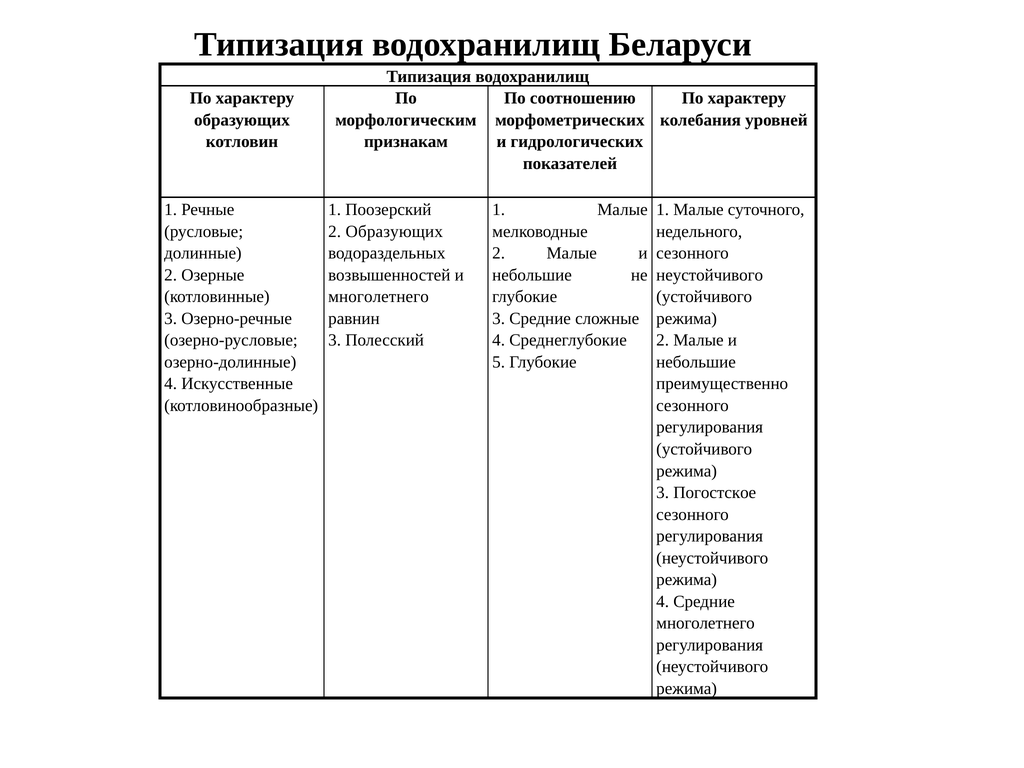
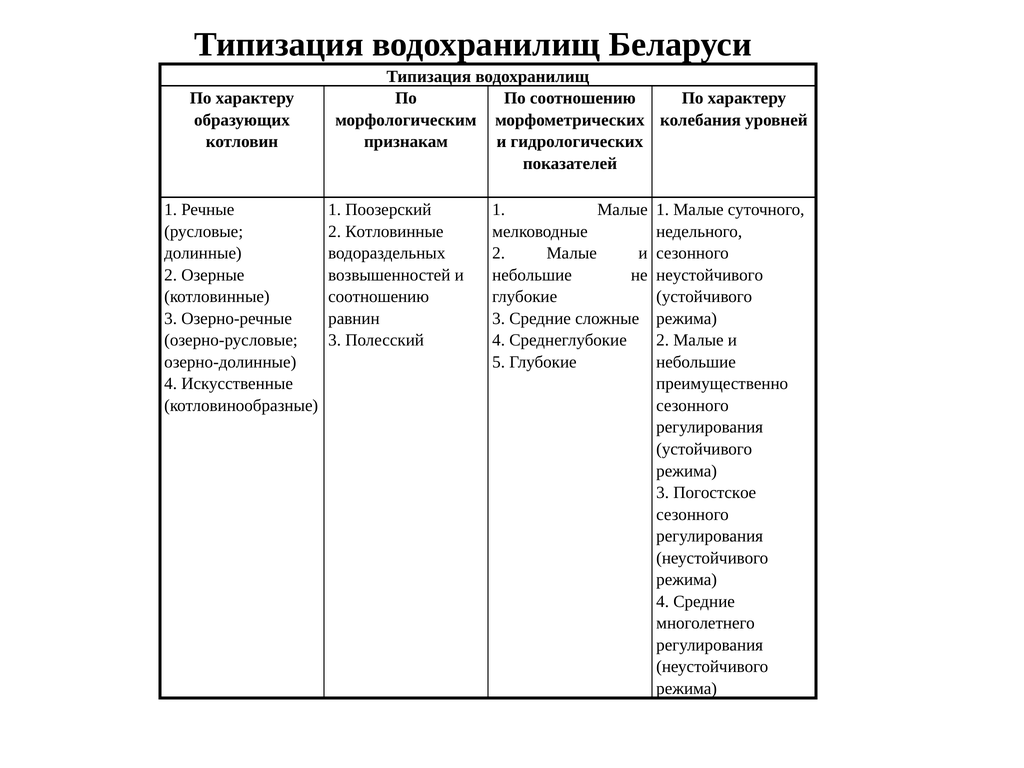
2 Образующих: Образующих -> Котловинные (394, 231)
многолетнего: многолетнего -> соотношению (379, 297)
